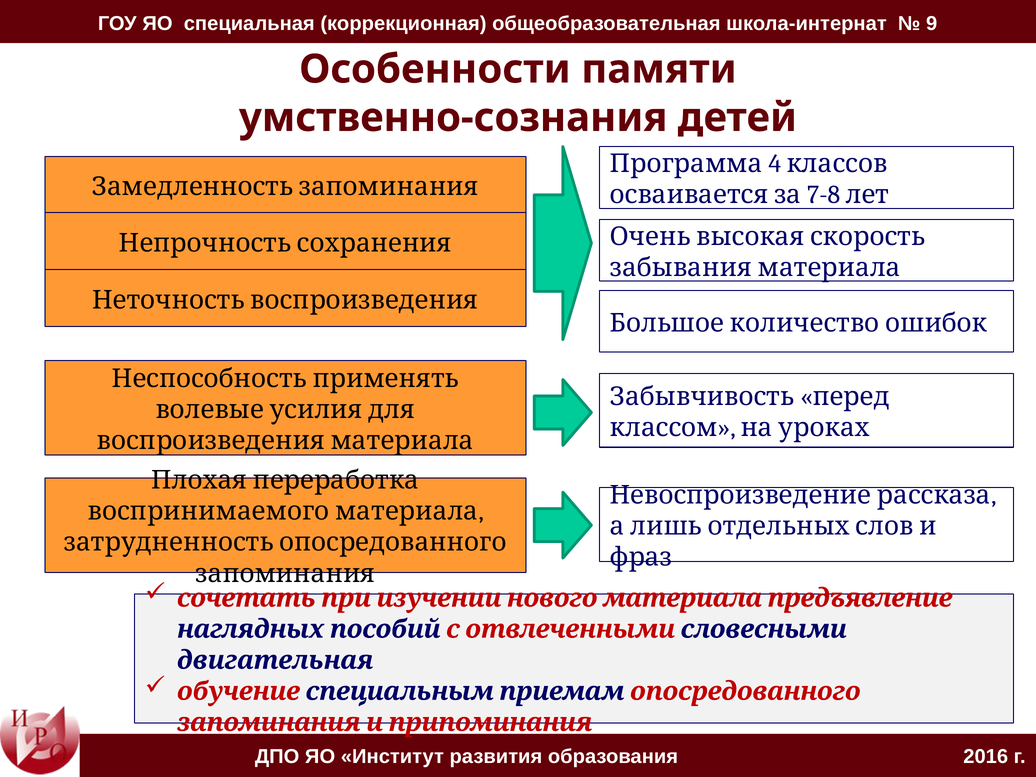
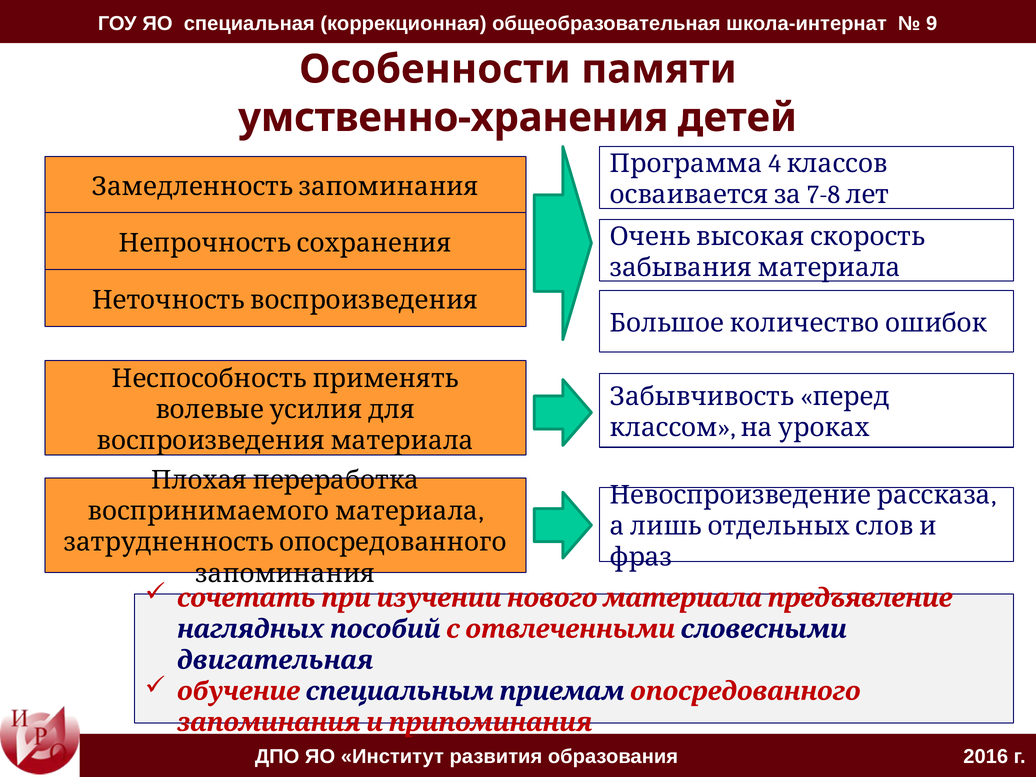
умственно-сознания: умственно-сознания -> умственно-хранения (453, 118)
